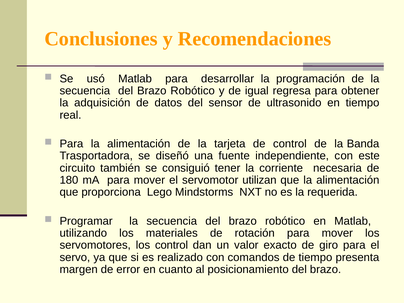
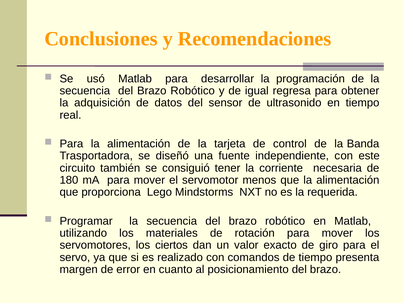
utilizan: utilizan -> menos (259, 180)
los control: control -> ciertos (172, 245)
